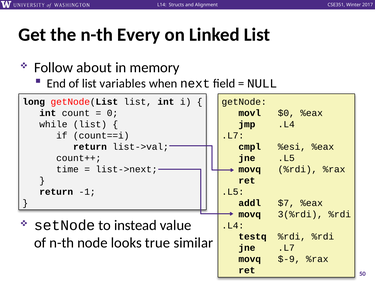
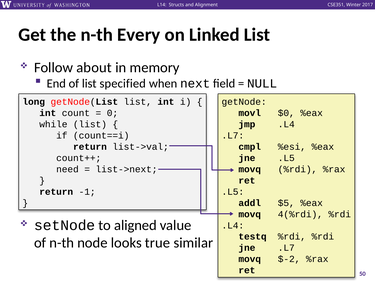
variables: variables -> specified (123, 84)
time: time -> need (67, 169)
$7: $7 -> $5 (286, 203)
3(%rdi: 3(%rdi -> 4(%rdi (300, 214)
instead: instead -> aligned (135, 225)
$-9: $-9 -> $-2 (289, 259)
